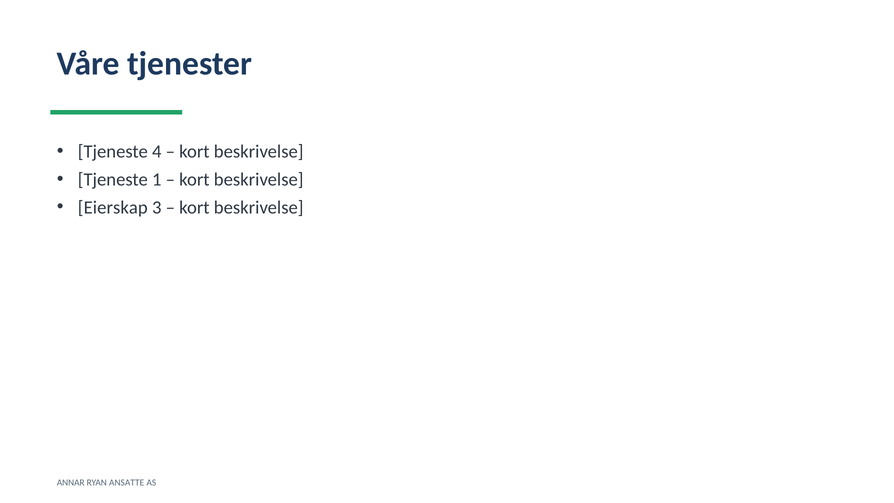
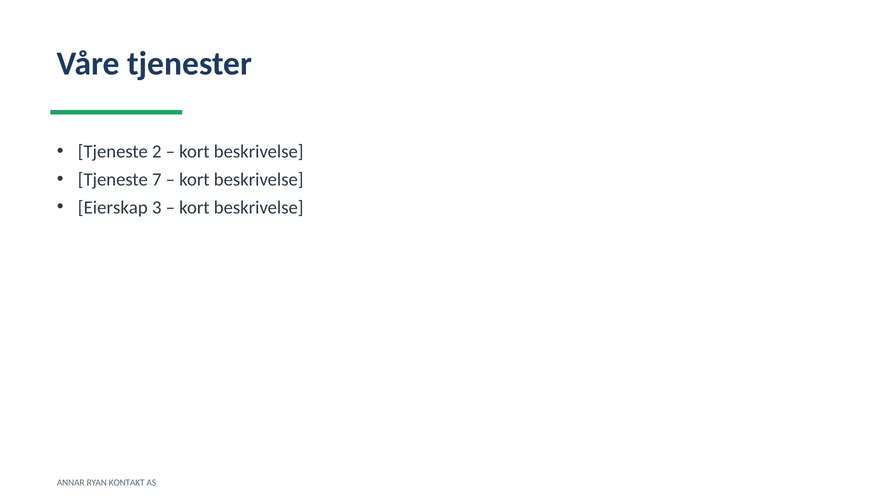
4: 4 -> 2 (157, 151)
1: 1 -> 7 (157, 179)
ANSATTE: ANSATTE -> KONTAKT (127, 483)
